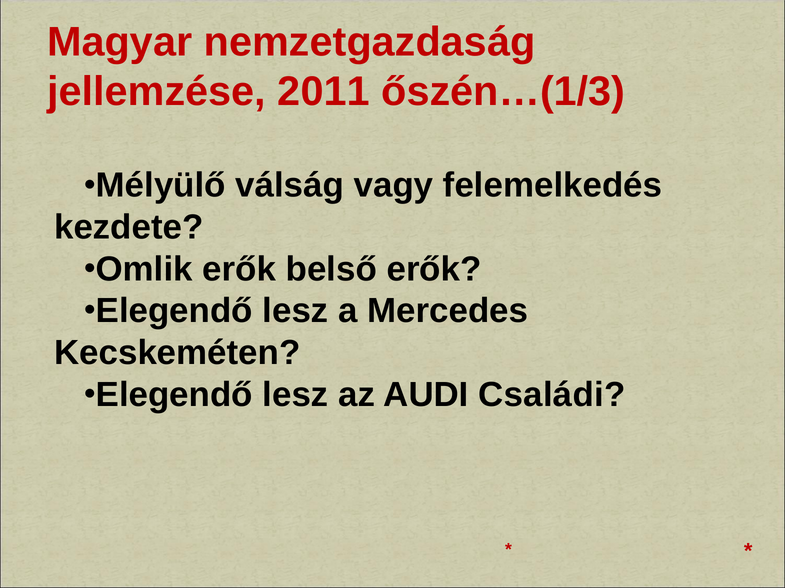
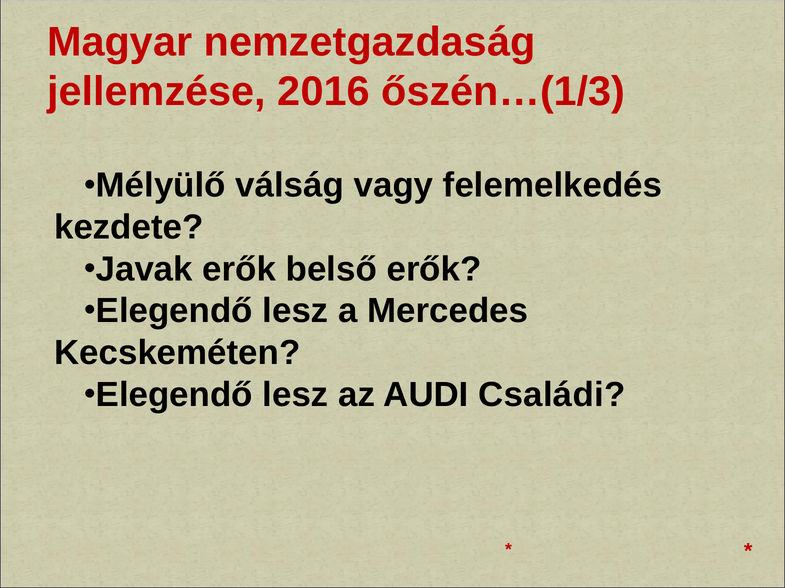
2011: 2011 -> 2016 (324, 92)
Omlik: Omlik -> Javak (144, 269)
